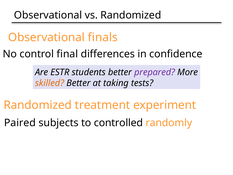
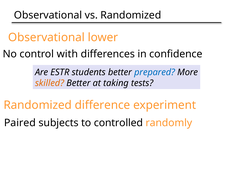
finals: finals -> lower (103, 37)
final: final -> with (67, 54)
prepared colour: purple -> blue (155, 72)
treatment: treatment -> difference (102, 105)
